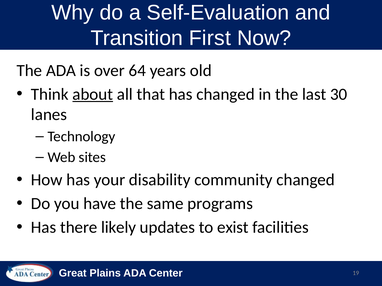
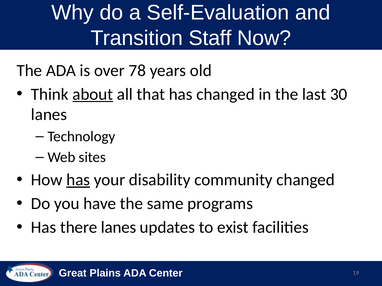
First: First -> Staff (210, 38)
64: 64 -> 78 (137, 71)
has underline: none -> present (78, 180)
there likely: likely -> lanes (119, 228)
